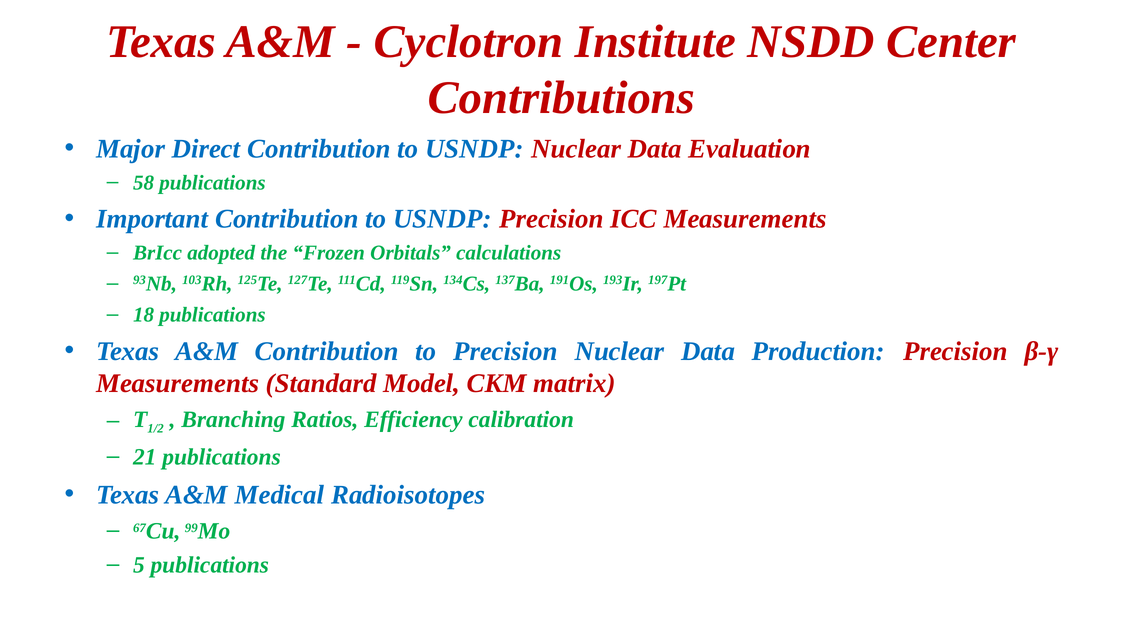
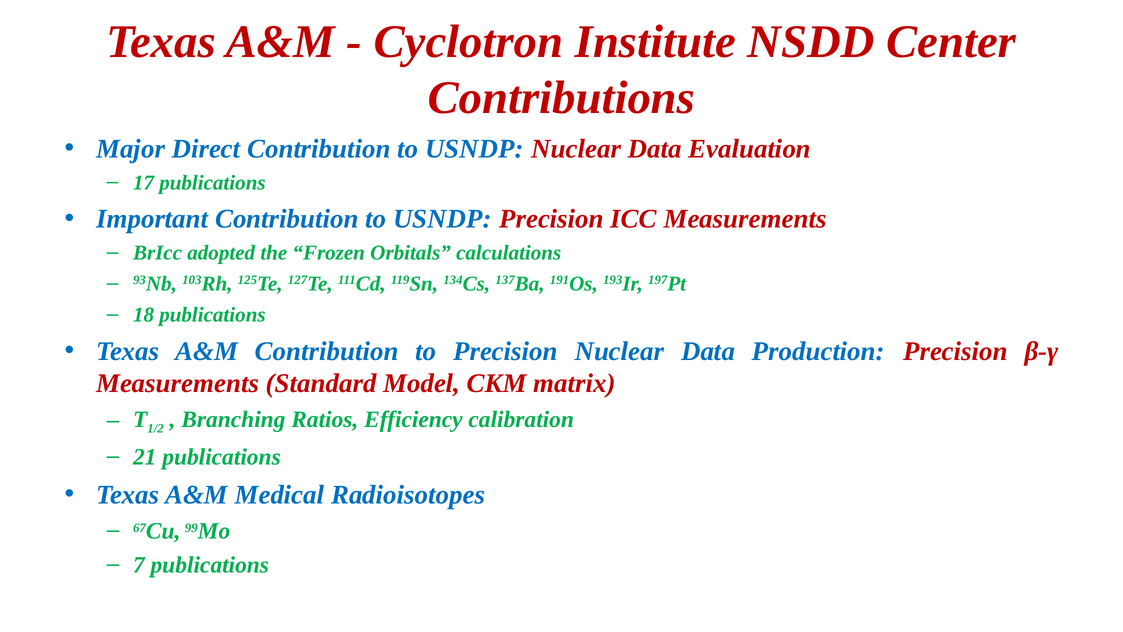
58: 58 -> 17 (144, 183)
5: 5 -> 7 (139, 565)
